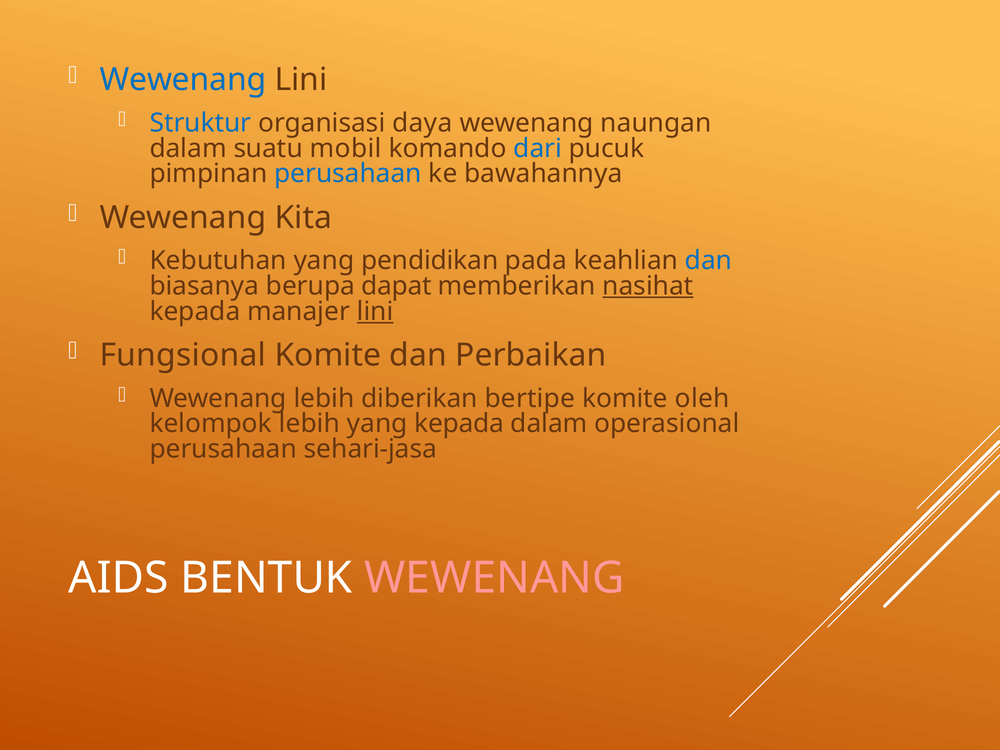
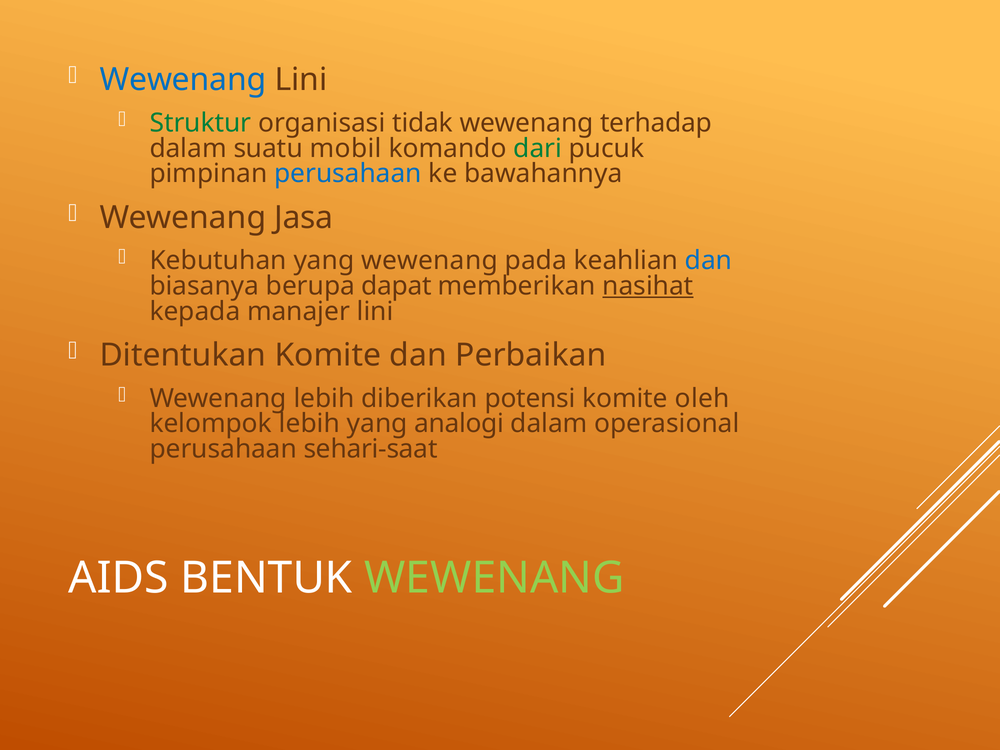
Struktur colour: blue -> green (200, 123)
daya: daya -> tidak (423, 123)
naungan: naungan -> terhadap (656, 123)
dari colour: blue -> green (538, 148)
Kita: Kita -> Jasa (304, 218)
yang pendidikan: pendidikan -> wewenang (429, 261)
lini underline: present -> none (375, 311)
Fungsional: Fungsional -> Ditentukan (183, 355)
bertipe: bertipe -> potensi (530, 398)
yang kepada: kepada -> analogi (459, 424)
sehari-jasa: sehari-jasa -> sehari-saat (371, 449)
WEWENANG colour: pink -> light green (494, 578)
